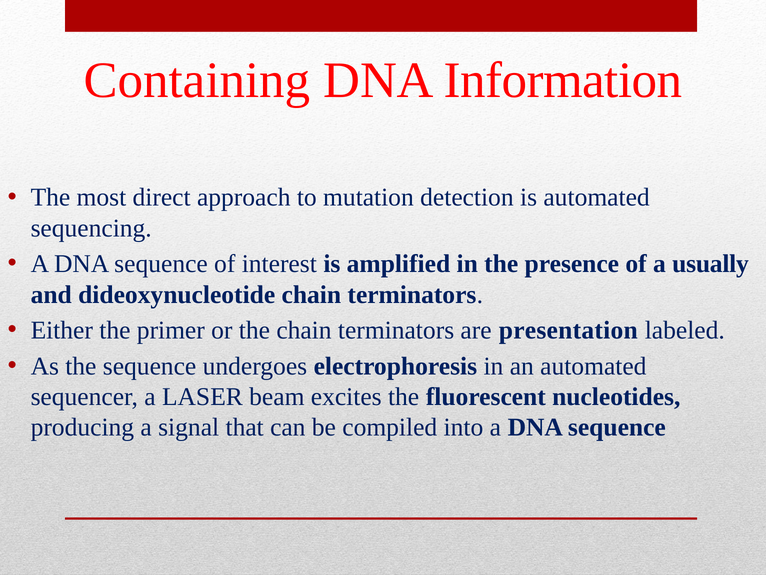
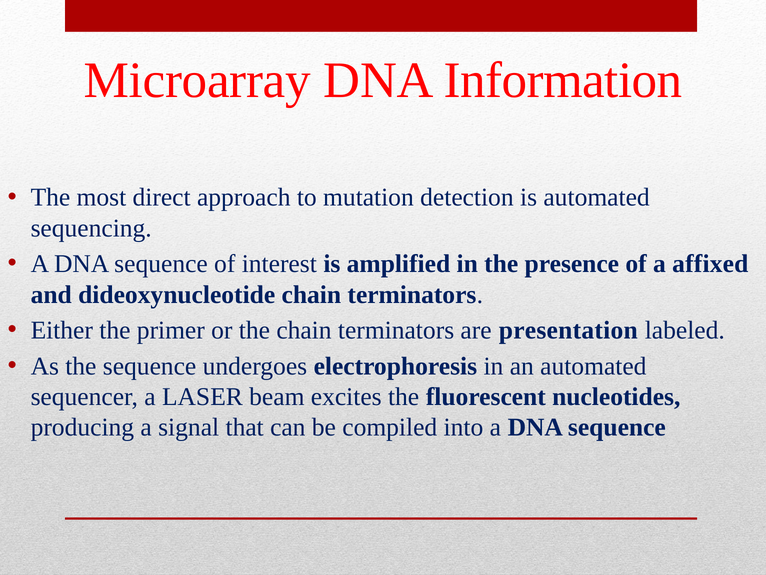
Containing: Containing -> Microarray (197, 80)
usually: usually -> affixed (710, 264)
